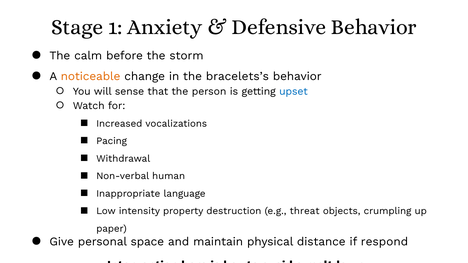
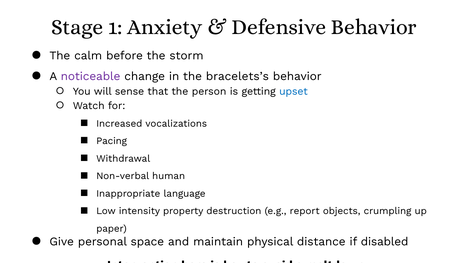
noticeable colour: orange -> purple (91, 76)
threat: threat -> report (305, 211)
respond: respond -> disabled (385, 242)
